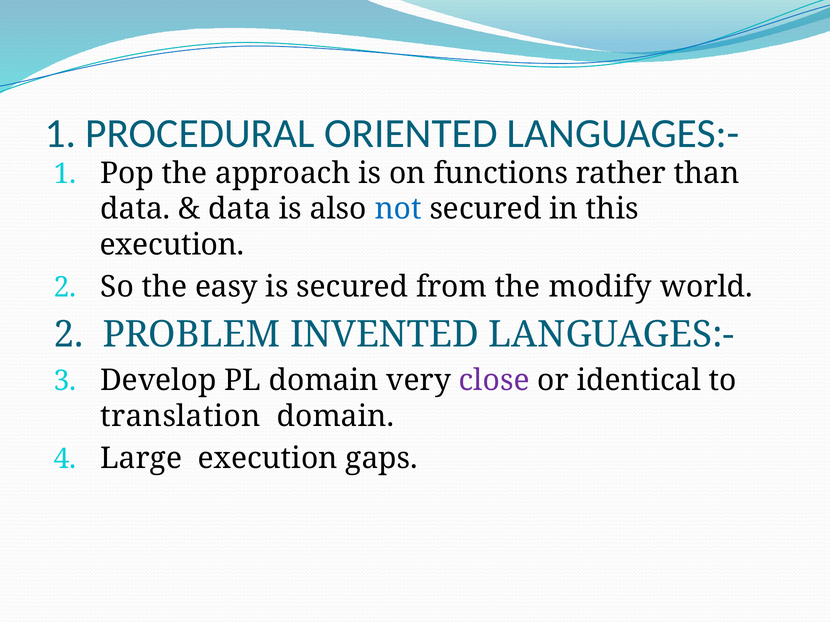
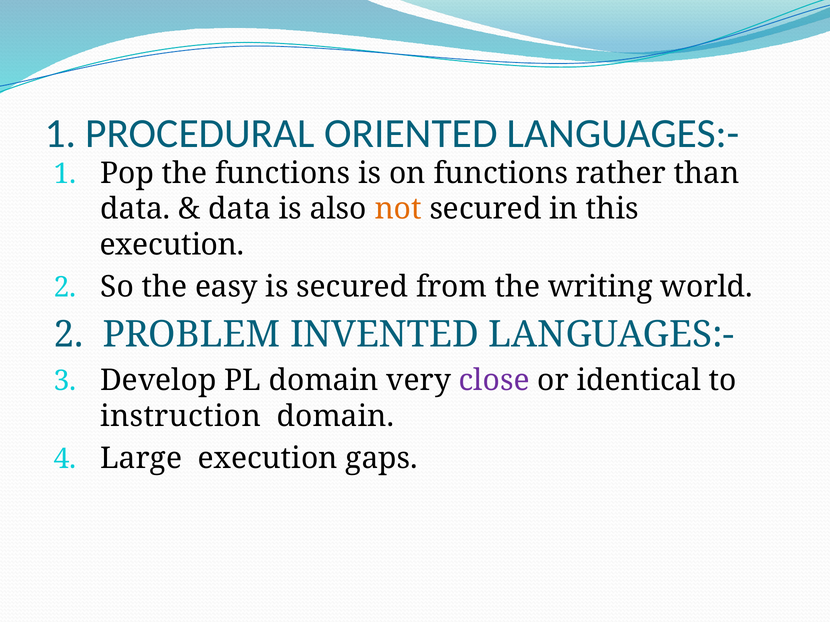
the approach: approach -> functions (283, 173)
not colour: blue -> orange (398, 209)
modify: modify -> writing (600, 287)
translation: translation -> instruction (181, 417)
